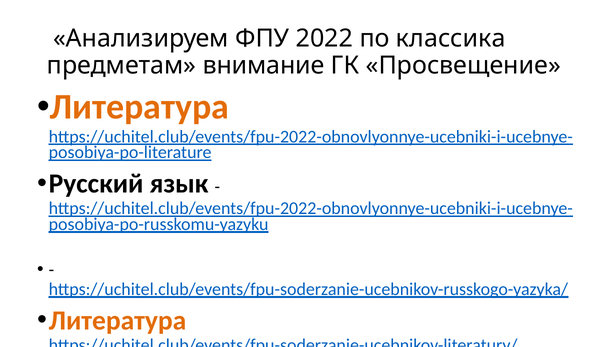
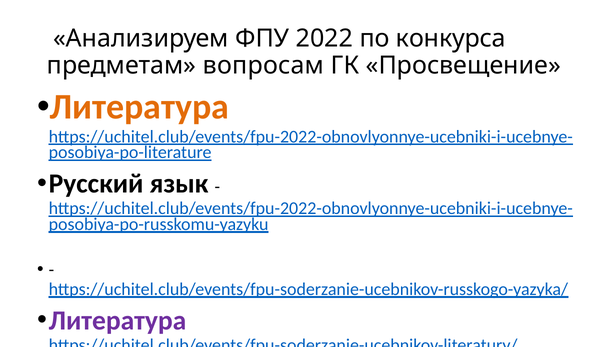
классика: классика -> конкурса (451, 38)
внимание: внимание -> вопросам (263, 65)
Литература colour: orange -> purple (118, 320)
